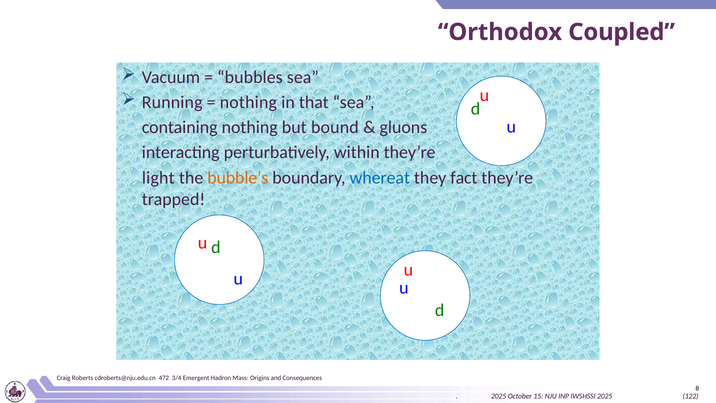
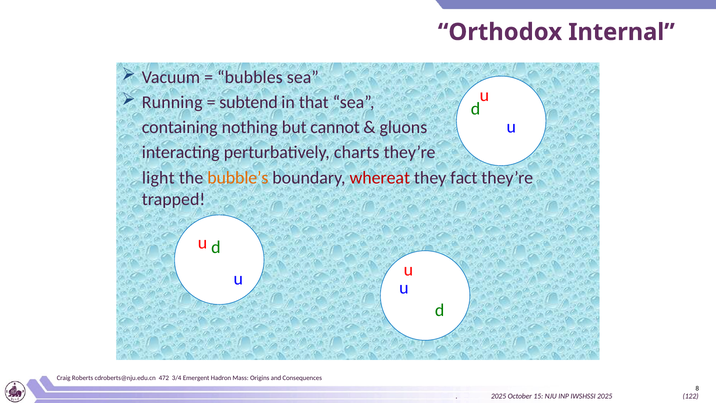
Coupled: Coupled -> Internal (622, 32)
nothing: nothing -> subtend (249, 102)
bound: bound -> cannot (335, 127)
within: within -> charts (357, 152)
whereat colour: blue -> red (380, 178)
